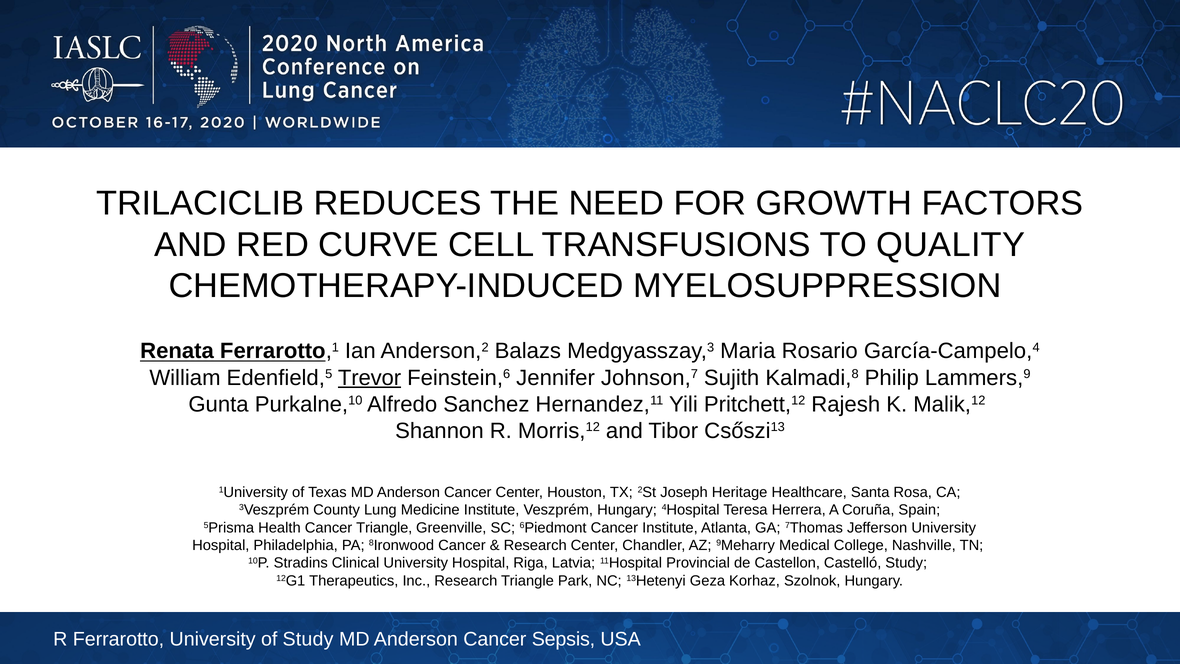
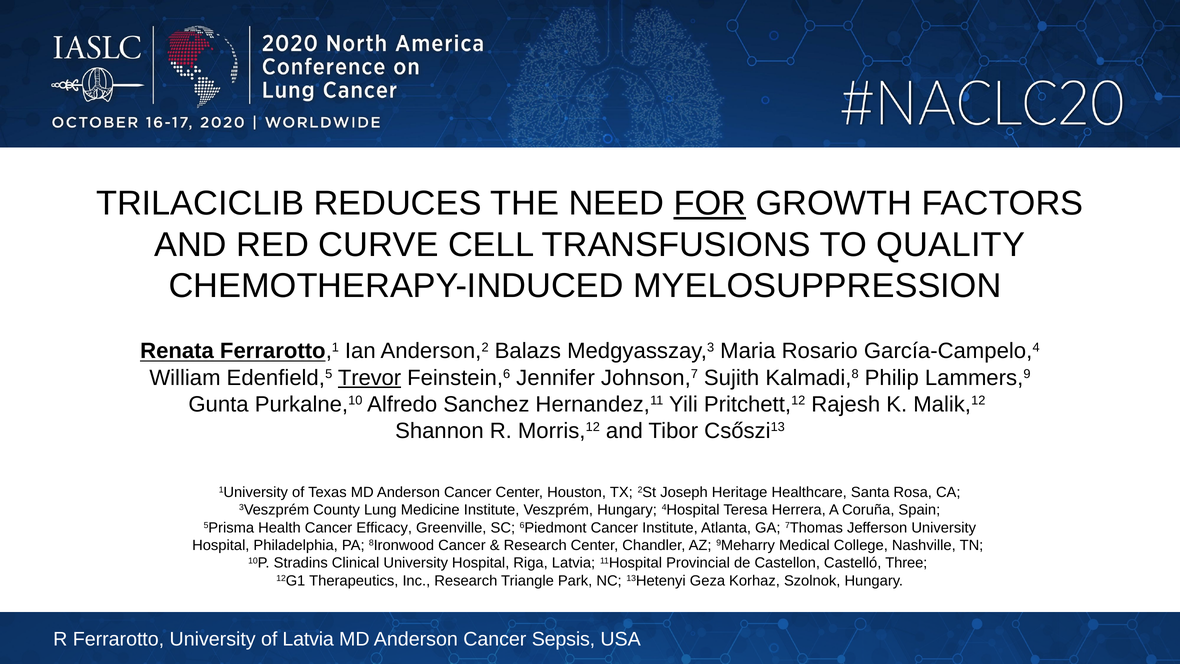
FOR underline: none -> present (710, 203)
Cancer Triangle: Triangle -> Efficacy (384, 527)
Castelló Study: Study -> Three (906, 563)
of Study: Study -> Latvia (308, 639)
